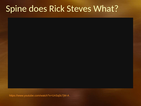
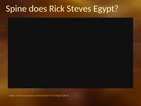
What: What -> Egypt (106, 9)
